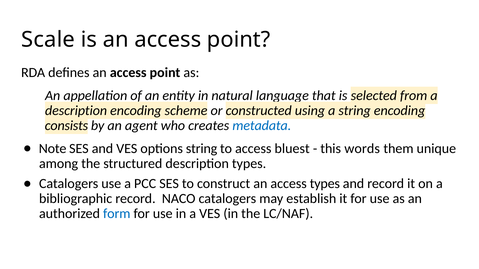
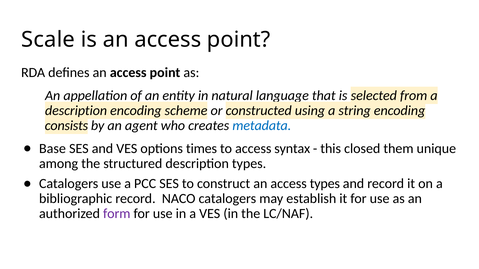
Note: Note -> Base (53, 149)
options string: string -> times (202, 149)
bluest: bluest -> syntax (292, 149)
words: words -> closed (362, 149)
form colour: blue -> purple (117, 214)
